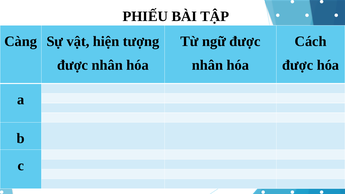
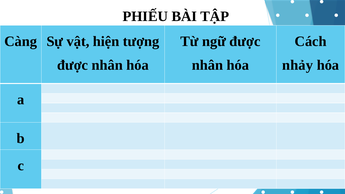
được: được -> nhảy (298, 65)
